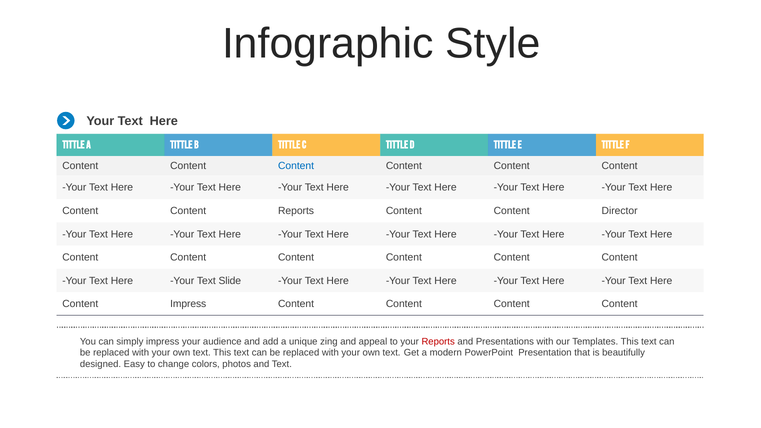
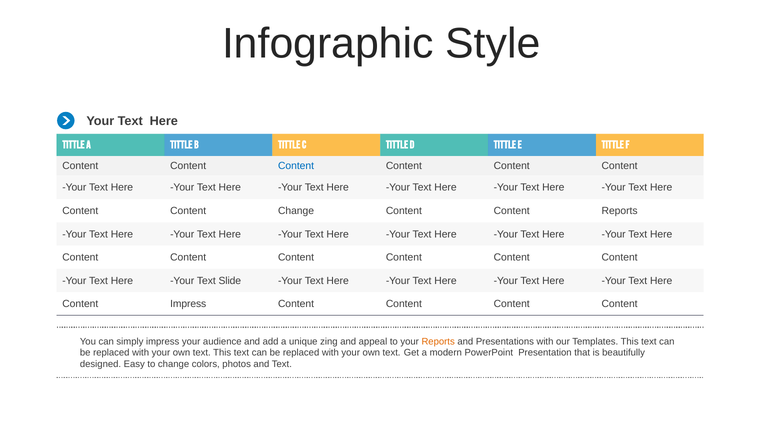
Content Reports: Reports -> Change (296, 211)
Content Director: Director -> Reports (620, 211)
Reports colour: red -> orange (438, 341)
